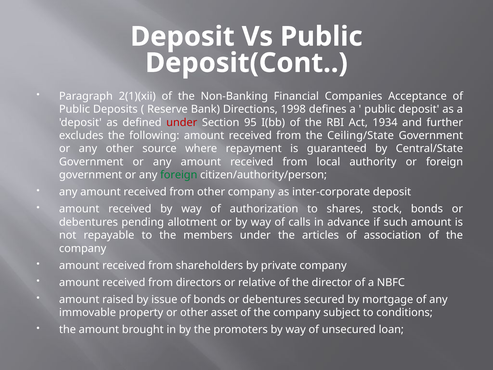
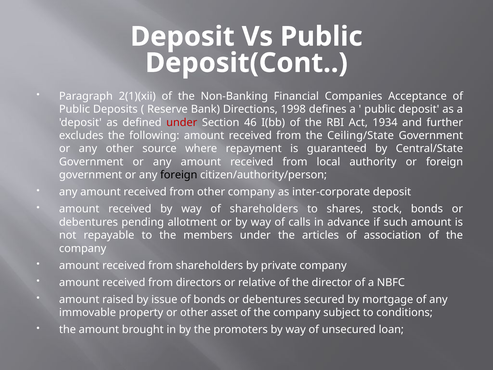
95: 95 -> 46 (250, 122)
foreign colour: green -> black (179, 175)
of authorization: authorization -> shareholders (264, 209)
